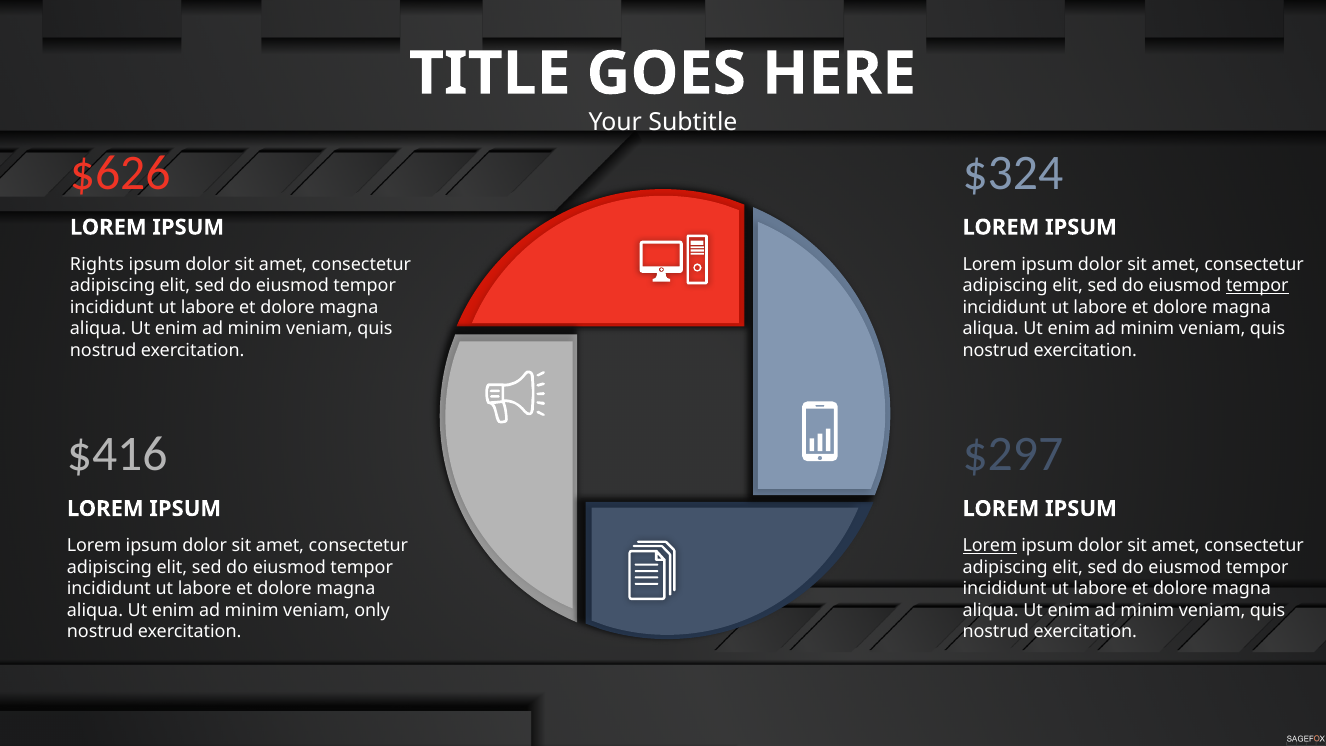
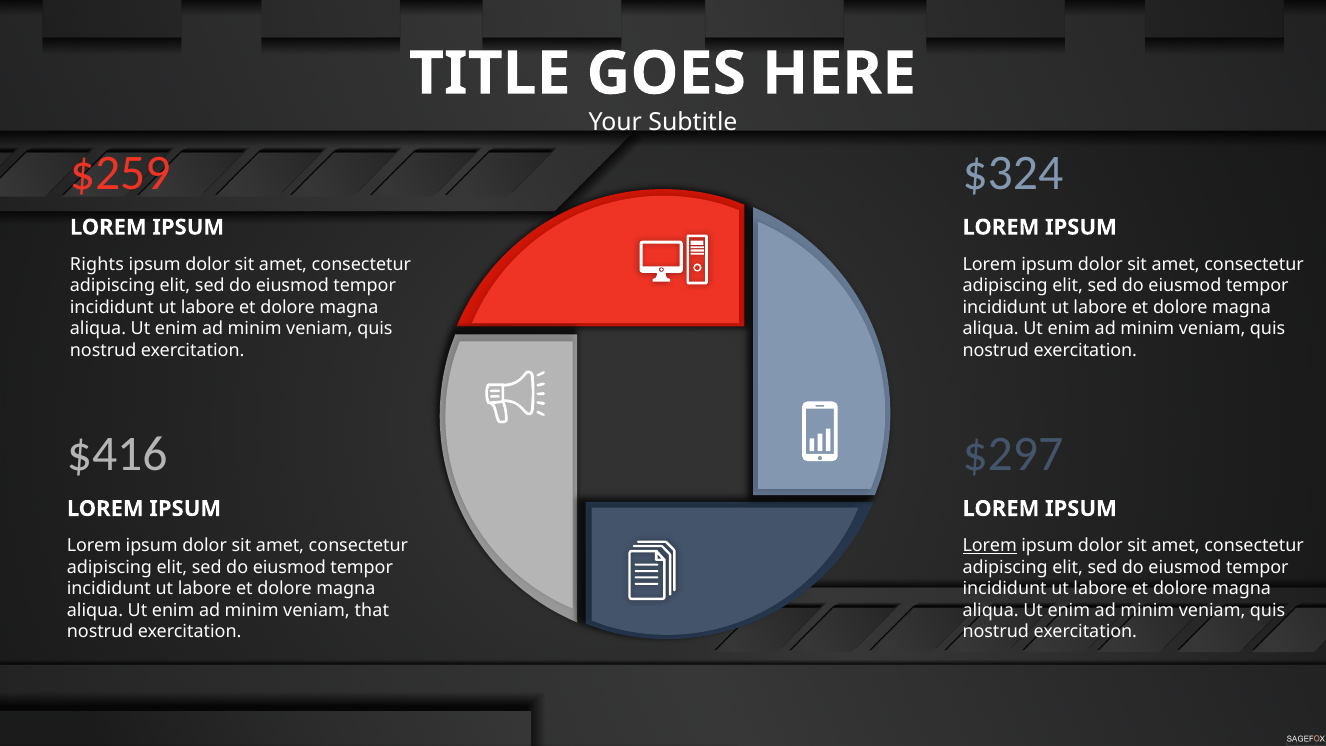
$626: $626 -> $259 (120, 173)
tempor underline: present -> none (1257, 286)
only: only -> that (372, 610)
